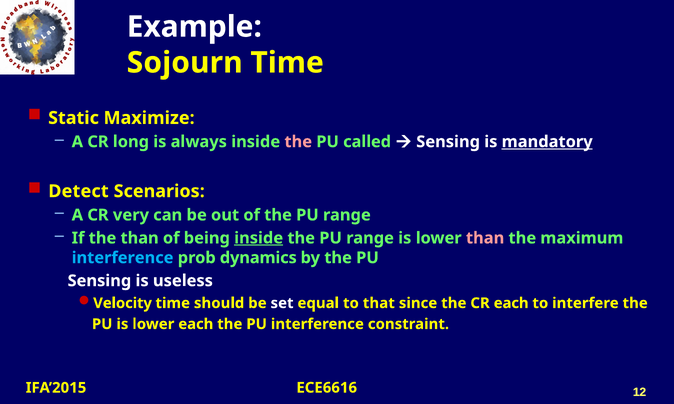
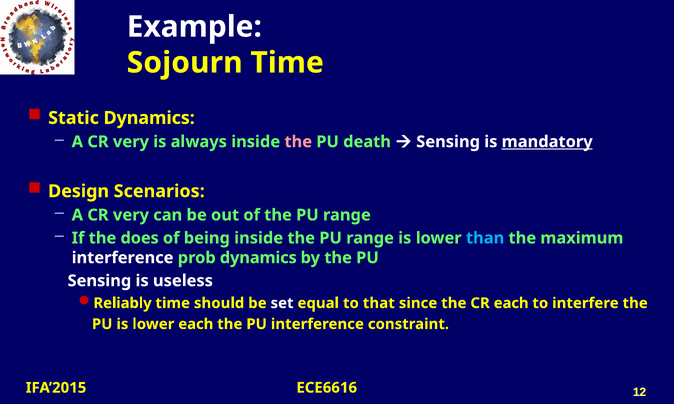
Static Maximize: Maximize -> Dynamics (149, 118)
long: long -> very (131, 142)
called: called -> death (367, 142)
Detect: Detect -> Design (79, 191)
the than: than -> does (140, 238)
inside underline: present -> none (259, 238)
than colour: pink -> light blue (485, 238)
interference colour: light blue -> white (123, 258)
Velocity: Velocity -> Reliably (123, 303)
